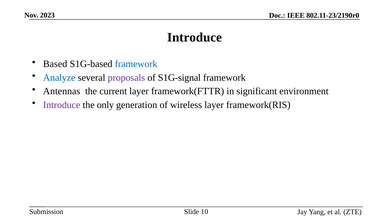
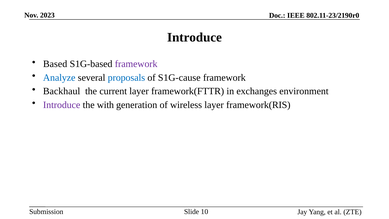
framework colour: blue -> purple (136, 64)
proposals colour: purple -> blue (126, 78)
S1G-signal: S1G-signal -> S1G-cause (179, 78)
Antennas: Antennas -> Backhaul (62, 91)
significant: significant -> exchanges (257, 91)
only: only -> with (105, 105)
